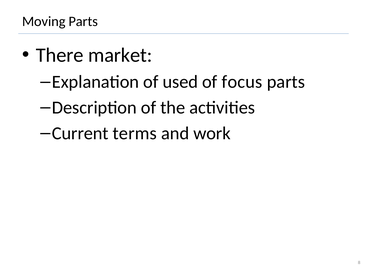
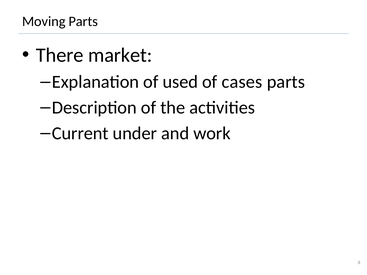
focus: focus -> cases (242, 82)
terms: terms -> under (135, 133)
